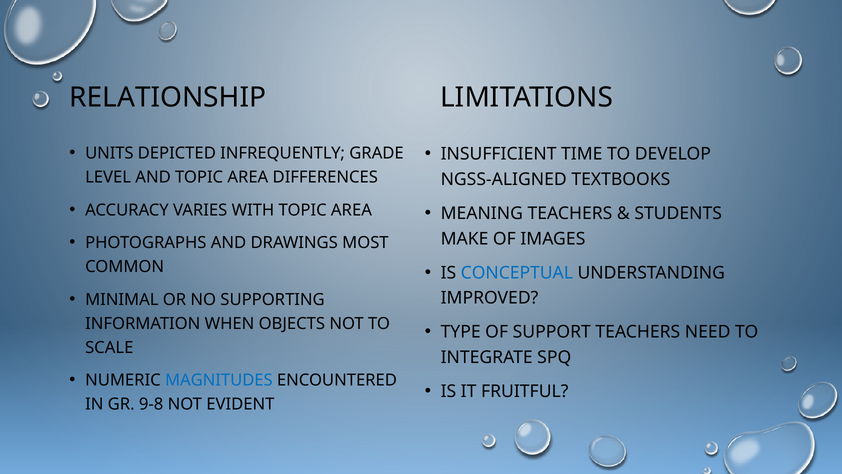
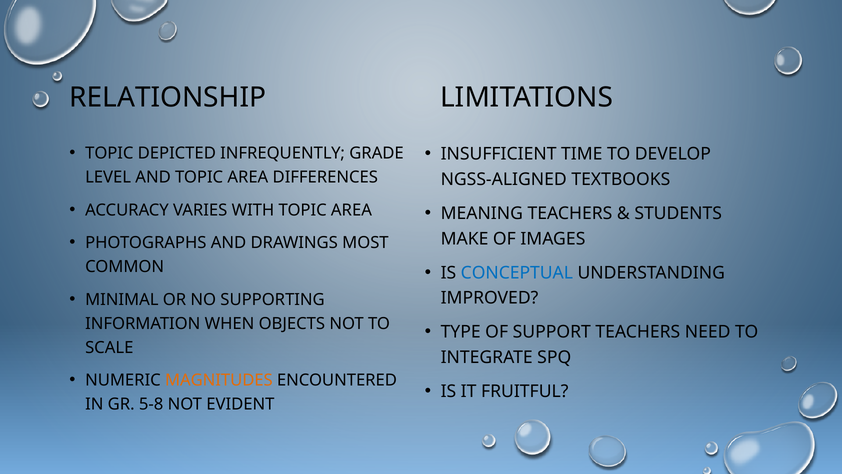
UNITS: UNITS -> TOPIC (109, 153)
MAGNITUDES colour: blue -> orange (219, 380)
9-8: 9-8 -> 5-8 (151, 404)
